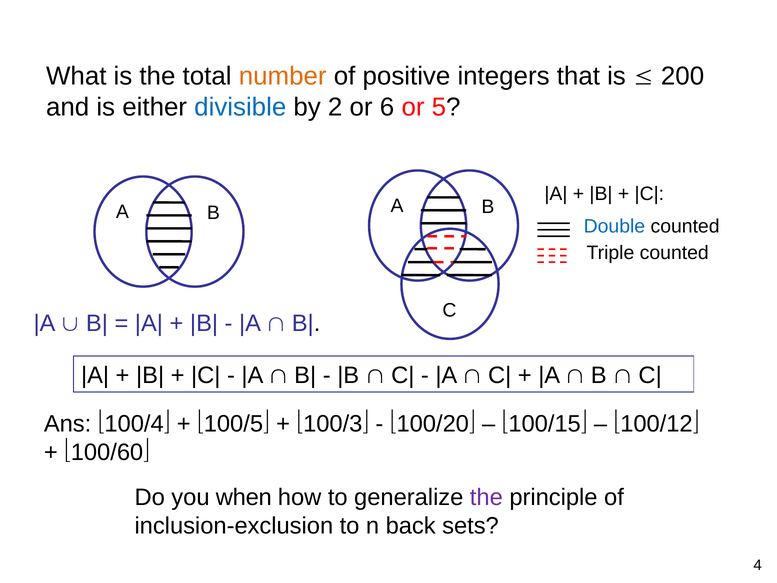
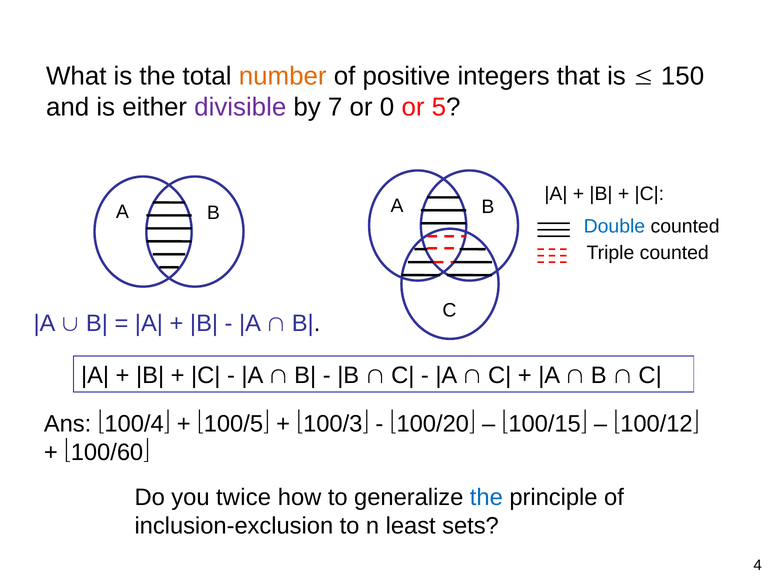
200: 200 -> 150 (683, 76)
divisible colour: blue -> purple (240, 107)
2: 2 -> 7 (335, 107)
6: 6 -> 0 (387, 107)
when: when -> twice (244, 497)
the colour: purple -> blue (486, 497)
back: back -> least (411, 525)
